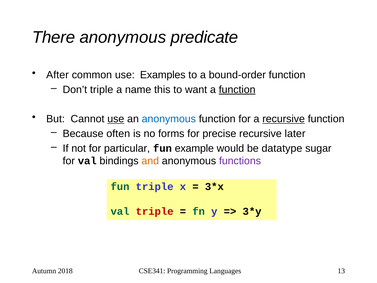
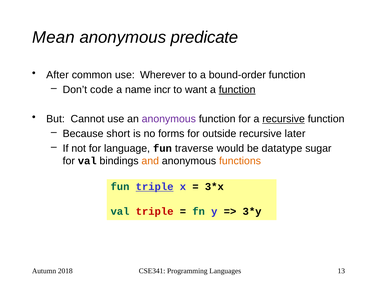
There: There -> Mean (53, 37)
Examples: Examples -> Wherever (163, 75)
Don’t triple: triple -> code (102, 90)
this: this -> incr (162, 90)
use underline: present -> none (116, 119)
anonymous colour: blue -> purple (169, 119)
often: often -> short (118, 134)
precise: precise -> outside (219, 134)
particular: particular -> language (127, 148)
example: example -> traverse (194, 148)
functions colour: purple -> orange (240, 161)
triple underline: none -> present (155, 187)
